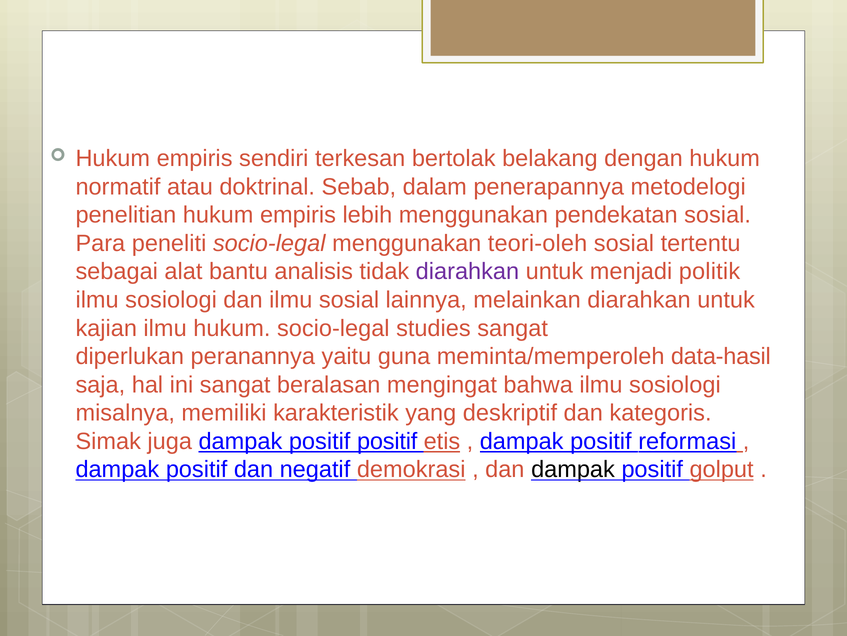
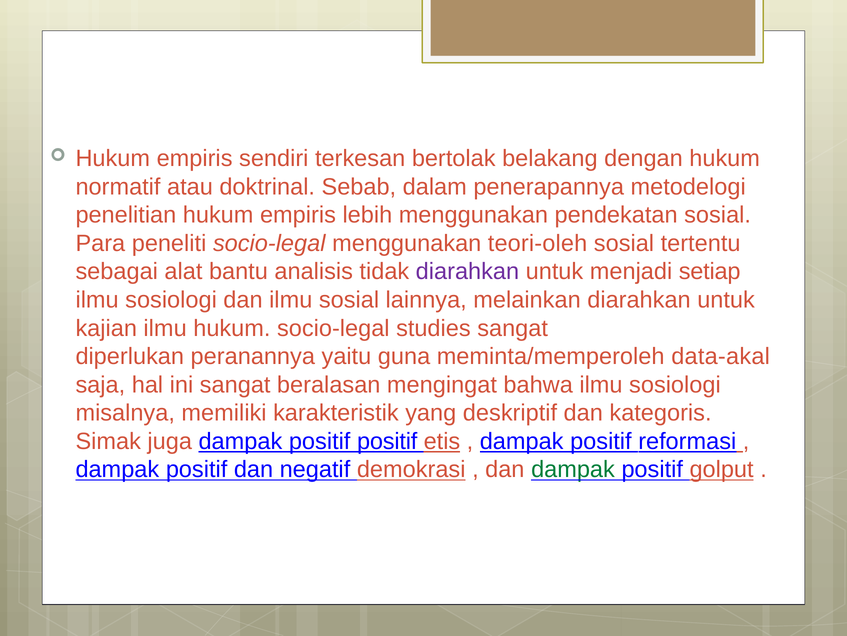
politik: politik -> setiap (710, 271)
data-hasil: data-hasil -> data-akal (721, 356)
dampak colour: black -> green (573, 469)
